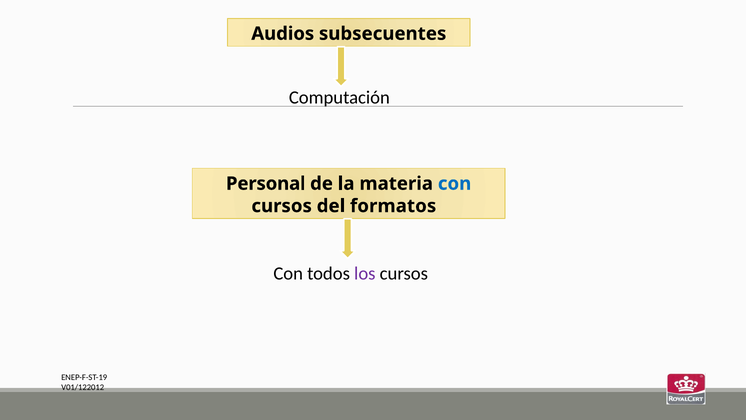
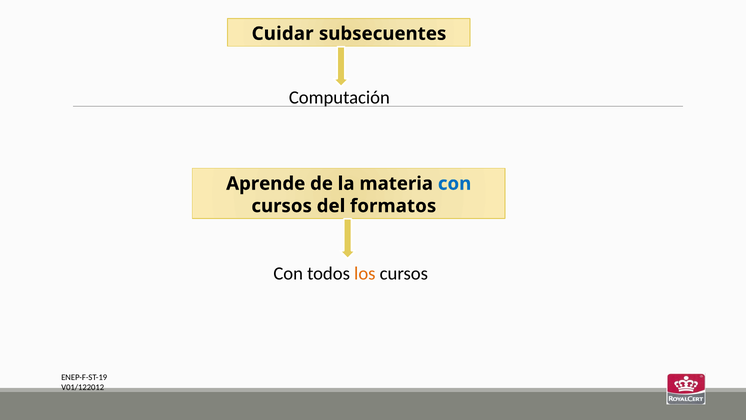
Audios: Audios -> Cuidar (283, 34)
Personal: Personal -> Aprende (266, 183)
los colour: purple -> orange (365, 274)
